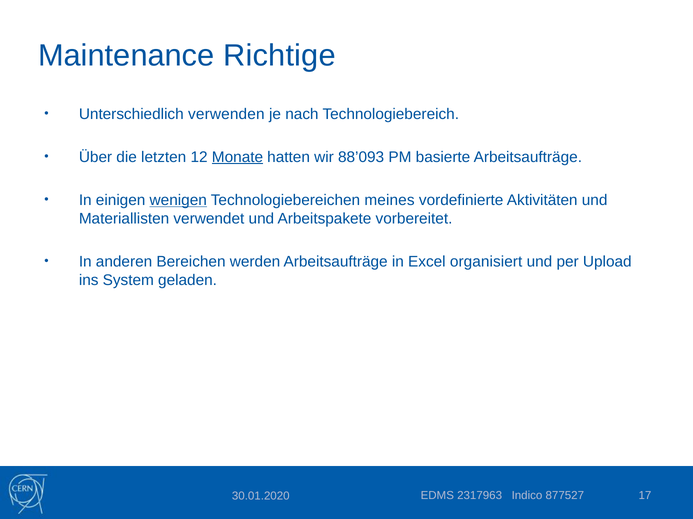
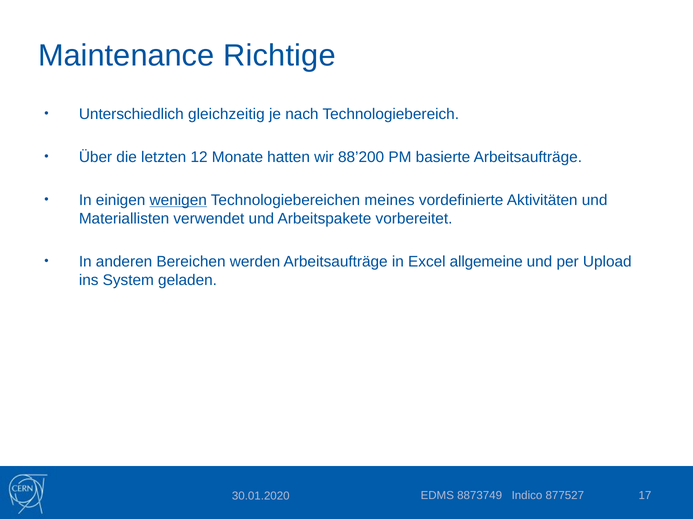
verwenden: verwenden -> gleichzeitig (226, 114)
Monate underline: present -> none (237, 157)
88’093: 88’093 -> 88’200 (361, 157)
organisiert: organisiert -> allgemeine (486, 262)
2317963: 2317963 -> 8873749 (480, 496)
